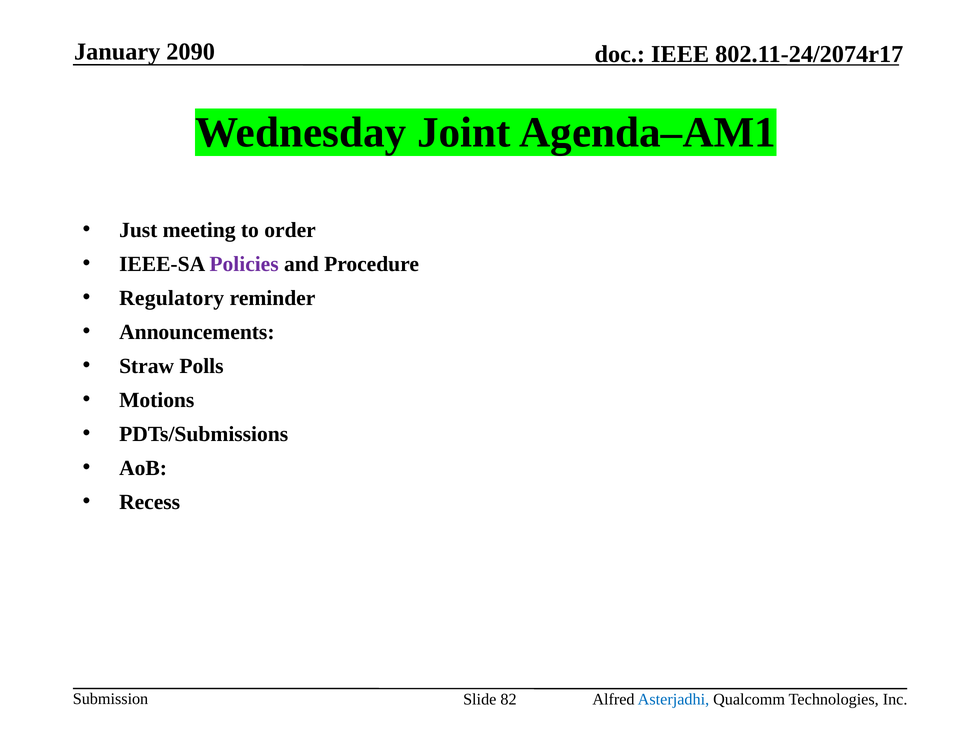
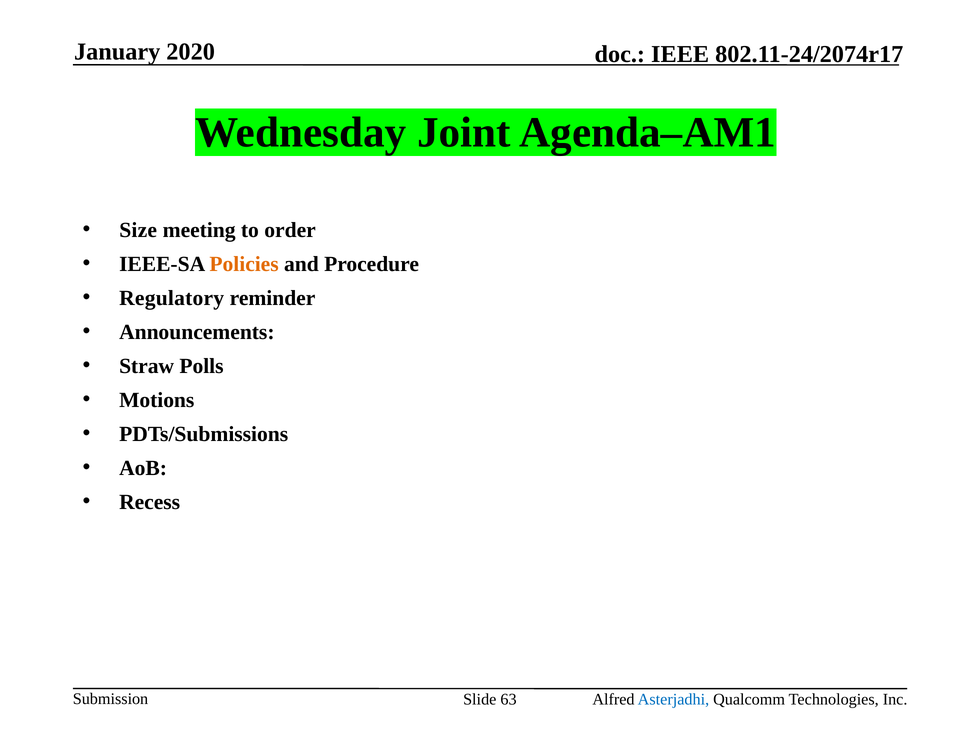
2090: 2090 -> 2020 (191, 52)
Just: Just -> Size (138, 230)
Policies colour: purple -> orange (244, 264)
82: 82 -> 63 (509, 699)
